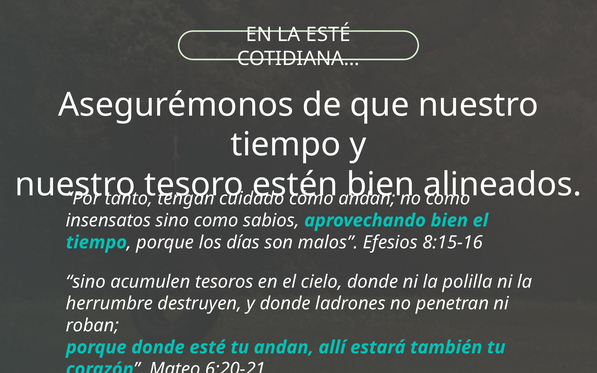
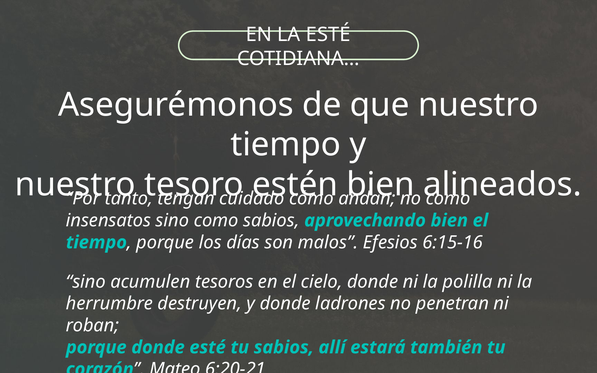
8:15-16: 8:15-16 -> 6:15-16 (453, 242)
tu andan: andan -> sabios (284, 347)
